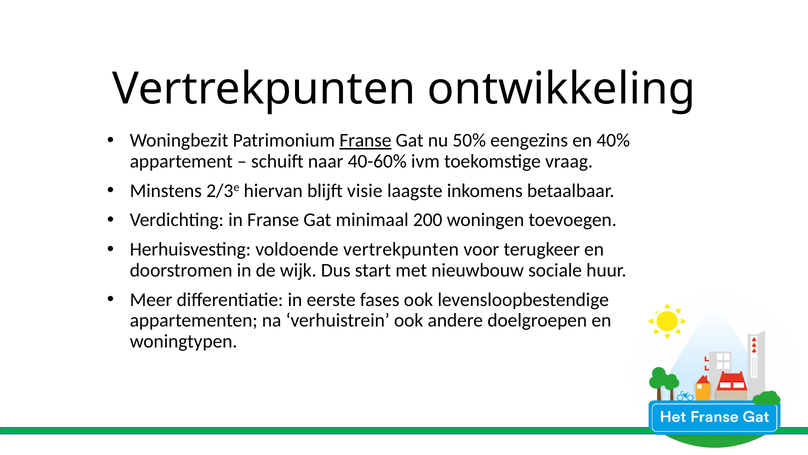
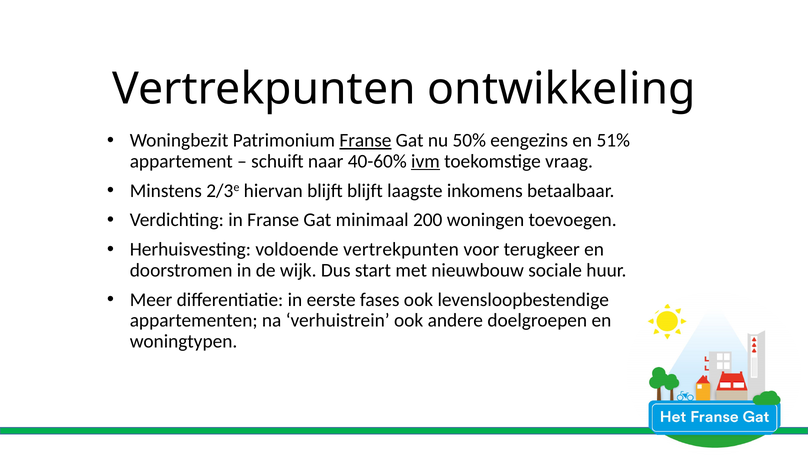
40%: 40% -> 51% (613, 140)
ivm underline: none -> present (425, 161)
blijft visie: visie -> blijft (365, 190)
